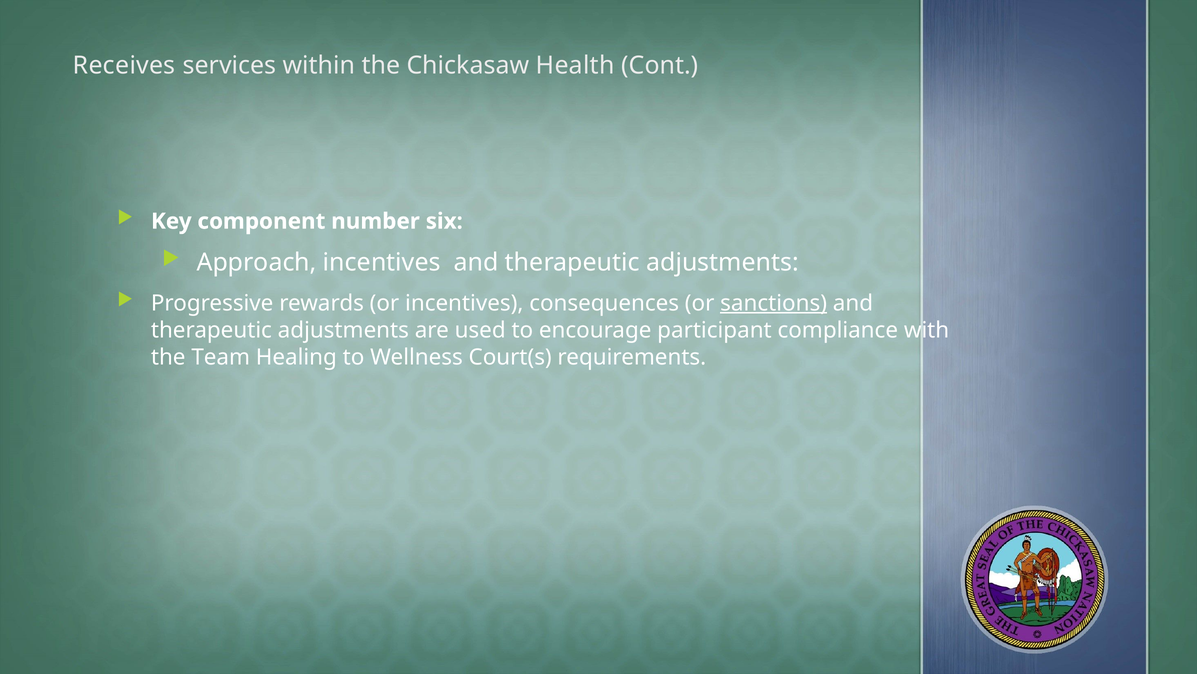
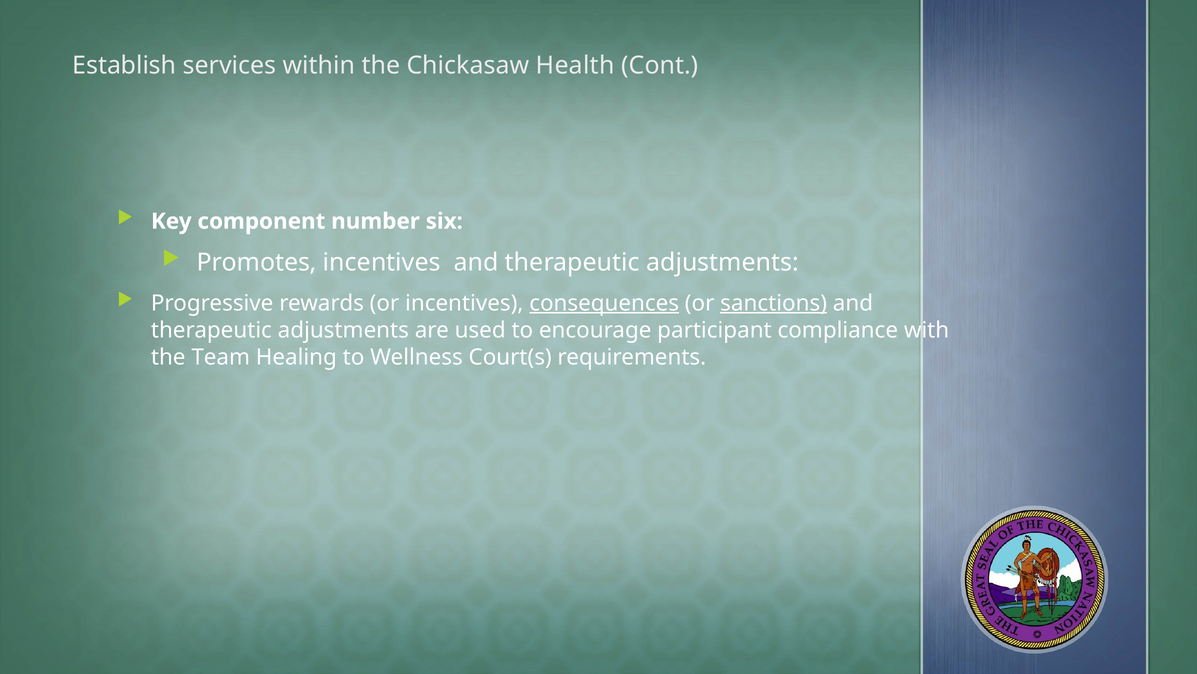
Receives: Receives -> Establish (124, 66)
Approach: Approach -> Promotes (257, 262)
consequences underline: none -> present (604, 303)
